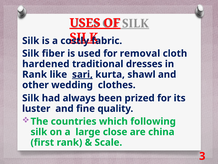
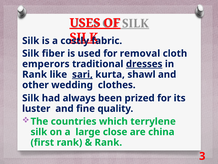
hardened: hardened -> emperors (46, 64)
dresses underline: none -> present (144, 64)
following: following -> terrylene (153, 121)
Scale: Scale -> Rank (108, 142)
